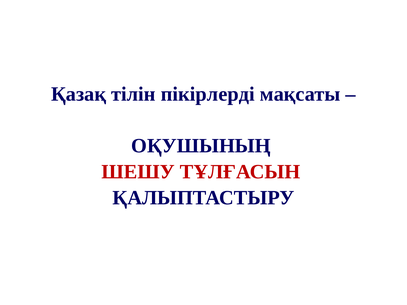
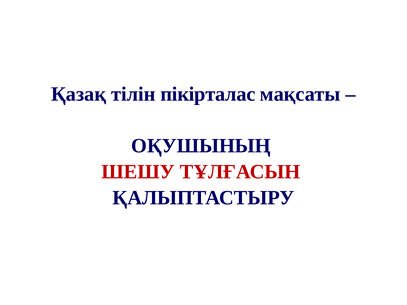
пікірлерді: пікірлерді -> пікірталас (208, 94)
